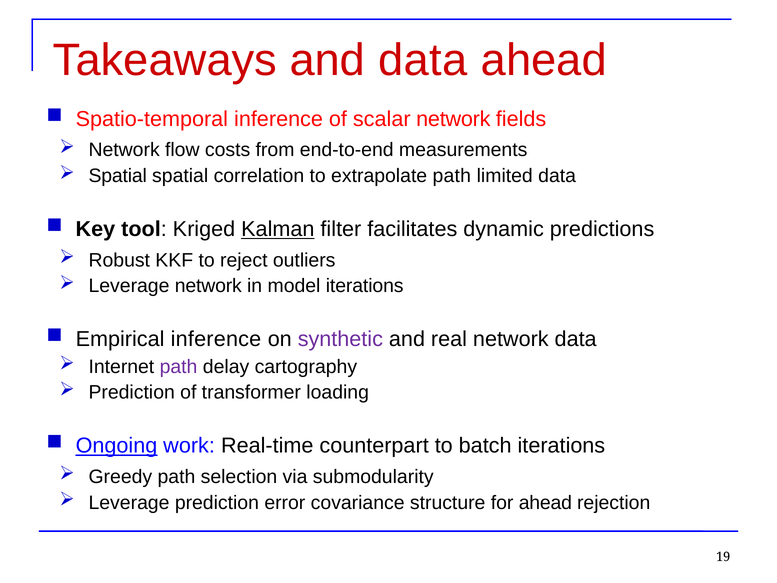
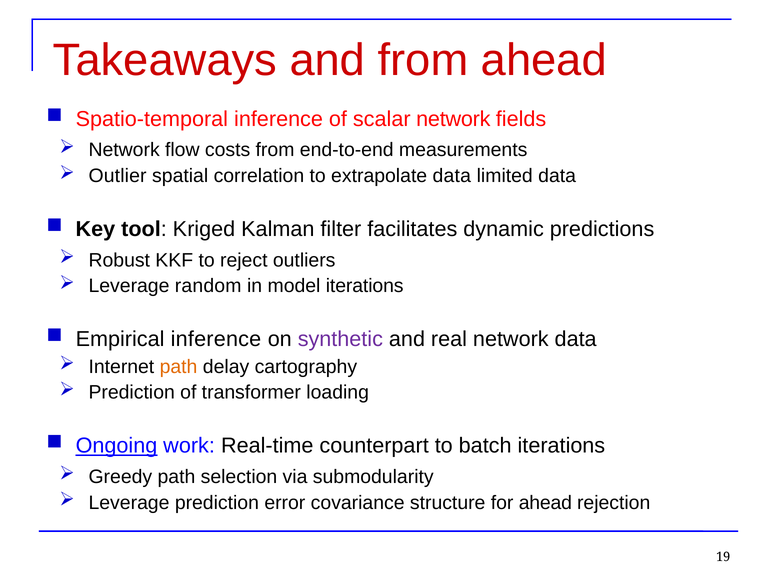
and data: data -> from (423, 60)
Spatial: Spatial -> Outlier (118, 176)
extrapolate path: path -> data (452, 176)
Kalman underline: present -> none (278, 229)
Leverage network: network -> random (208, 286)
path colour: purple -> orange (179, 366)
